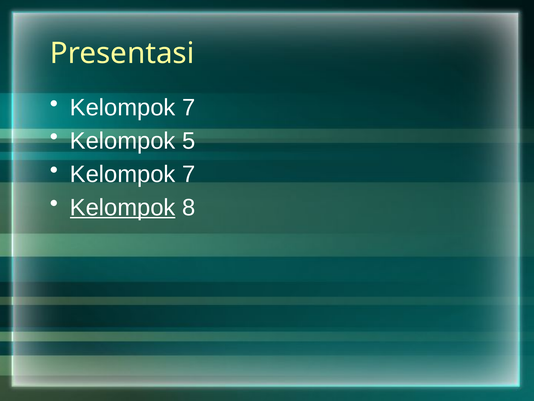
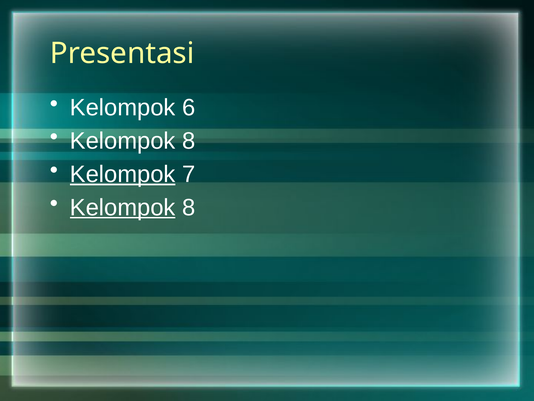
7: 7 -> 6 (189, 108)
5: 5 -> 8 (189, 141)
Kelompok underline: none -> present (123, 174)
